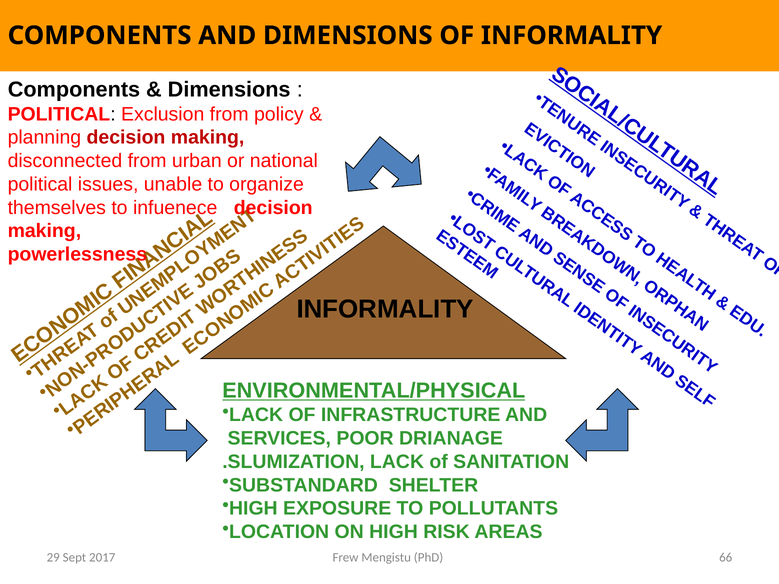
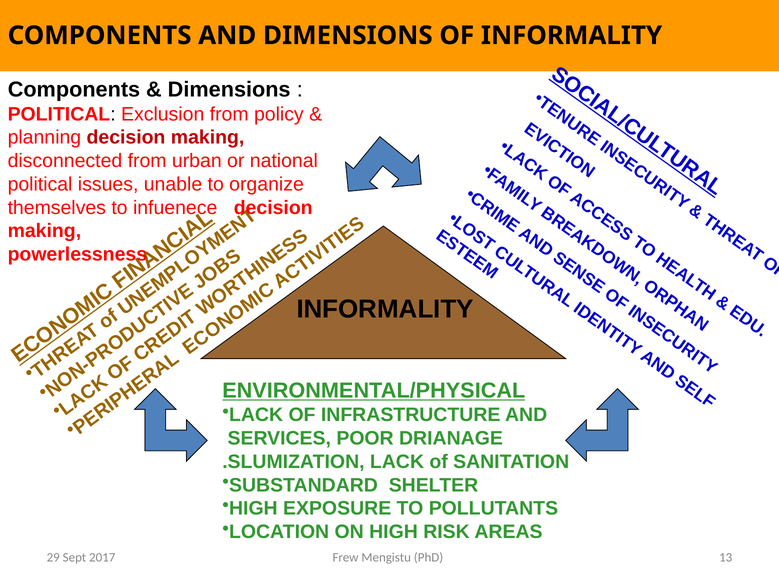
66: 66 -> 13 (726, 558)
